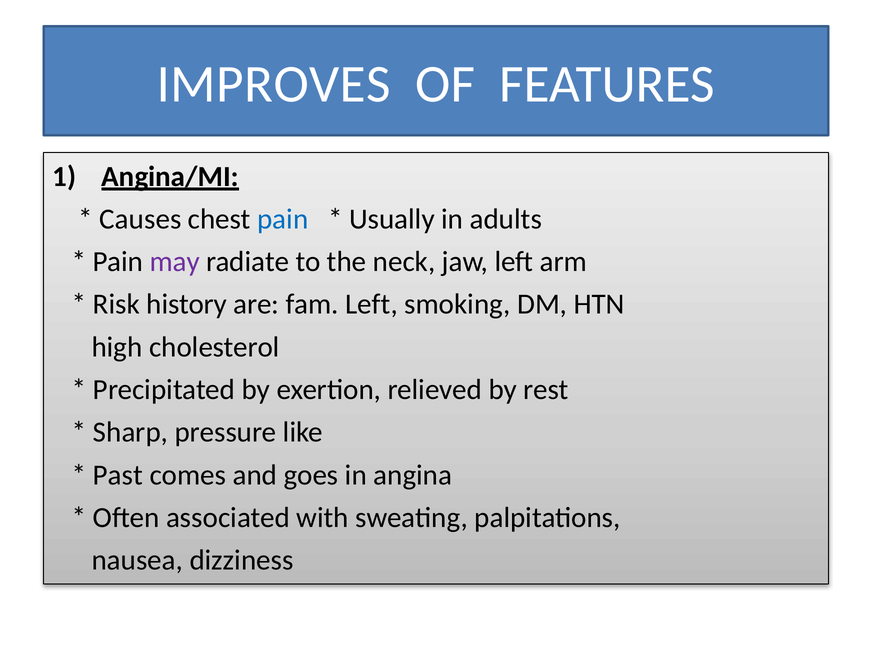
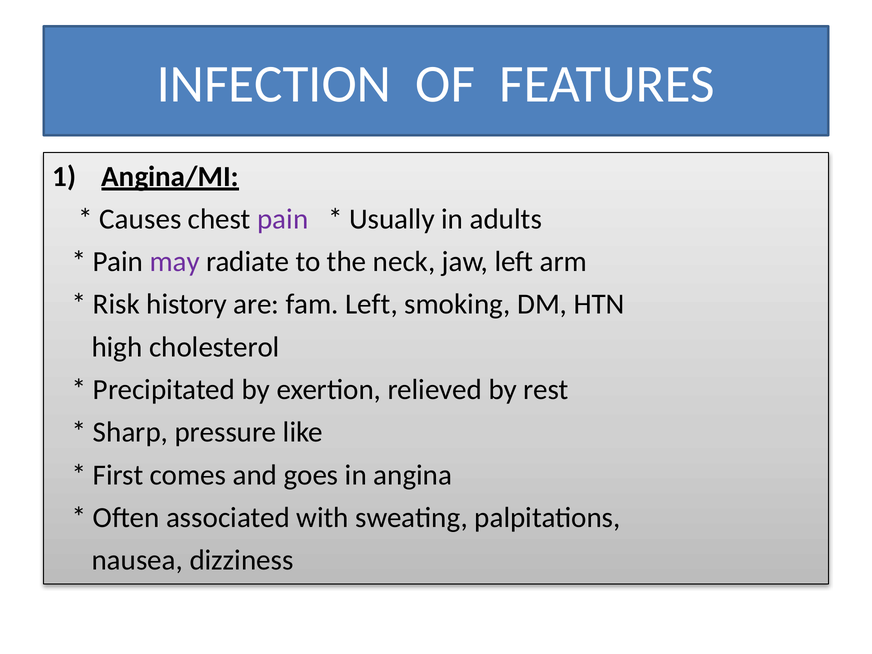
IMPROVES: IMPROVES -> INFECTION (274, 84)
pain colour: blue -> purple (283, 219)
Past: Past -> First (118, 475)
